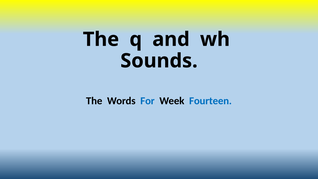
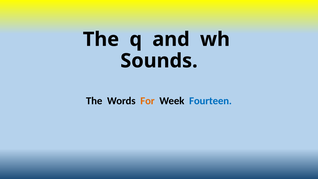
For colour: blue -> orange (147, 101)
